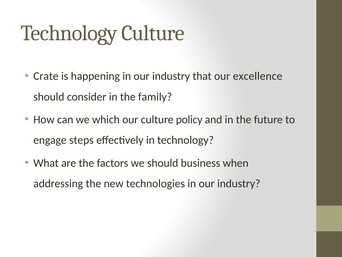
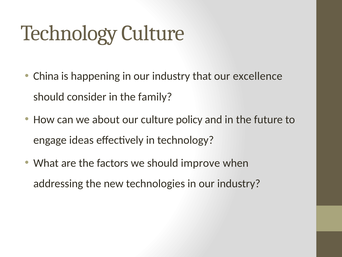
Crate: Crate -> China (46, 76)
which: which -> about (106, 119)
steps: steps -> ideas (81, 140)
business: business -> improve (200, 163)
